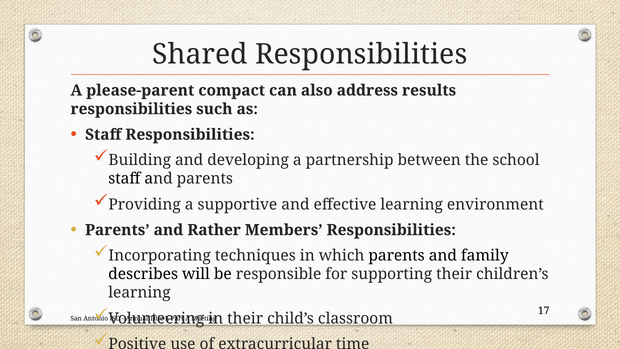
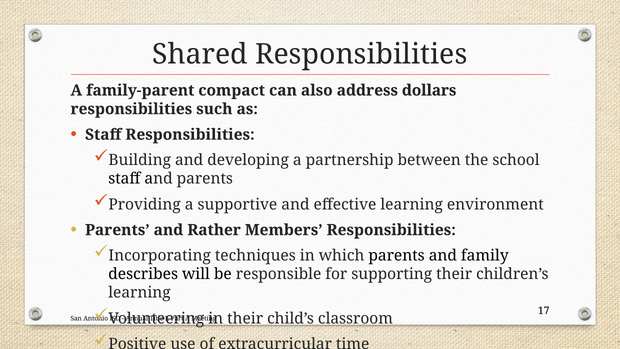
please-parent: please-parent -> family-parent (140, 90)
results: results -> dollars (429, 90)
